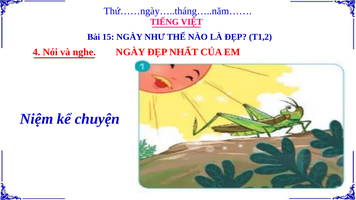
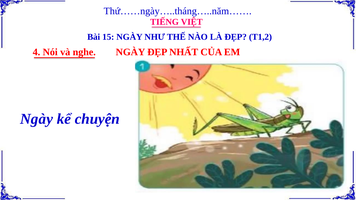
Niệm: Niệm -> Ngày (36, 119)
